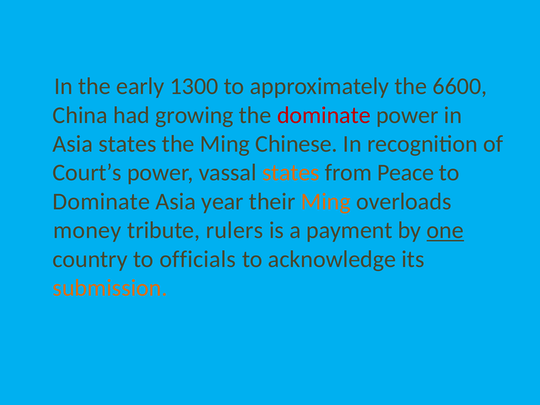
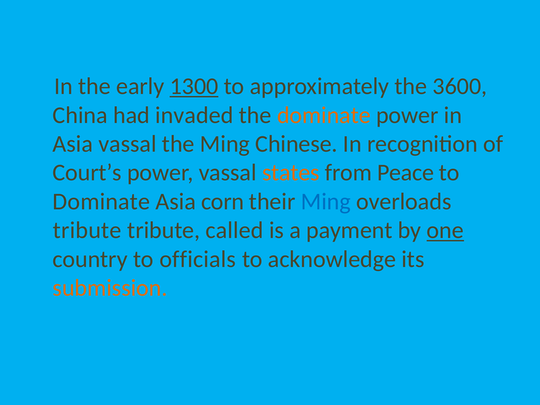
1300 underline: none -> present (194, 86)
6600: 6600 -> 3600 (460, 86)
growing: growing -> invaded (194, 115)
dominate colour: red -> orange (324, 115)
Asia states: states -> vassal (127, 144)
year: year -> corn (223, 202)
Ming colour: orange -> blue (326, 202)
money: money -> tribute (87, 230)
rulers: rulers -> called (235, 230)
